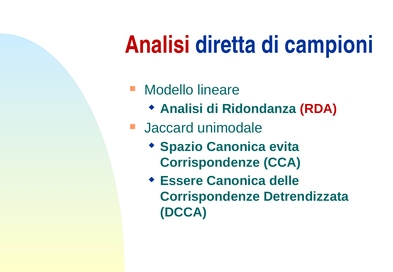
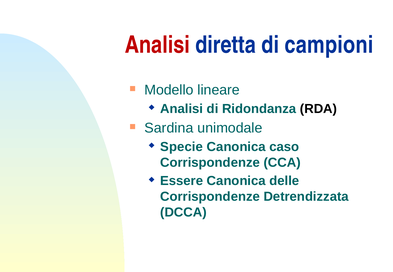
RDA colour: red -> black (318, 109)
Jaccard: Jaccard -> Sardina (169, 128)
Spazio: Spazio -> Specie (182, 147)
evita: evita -> caso (284, 147)
